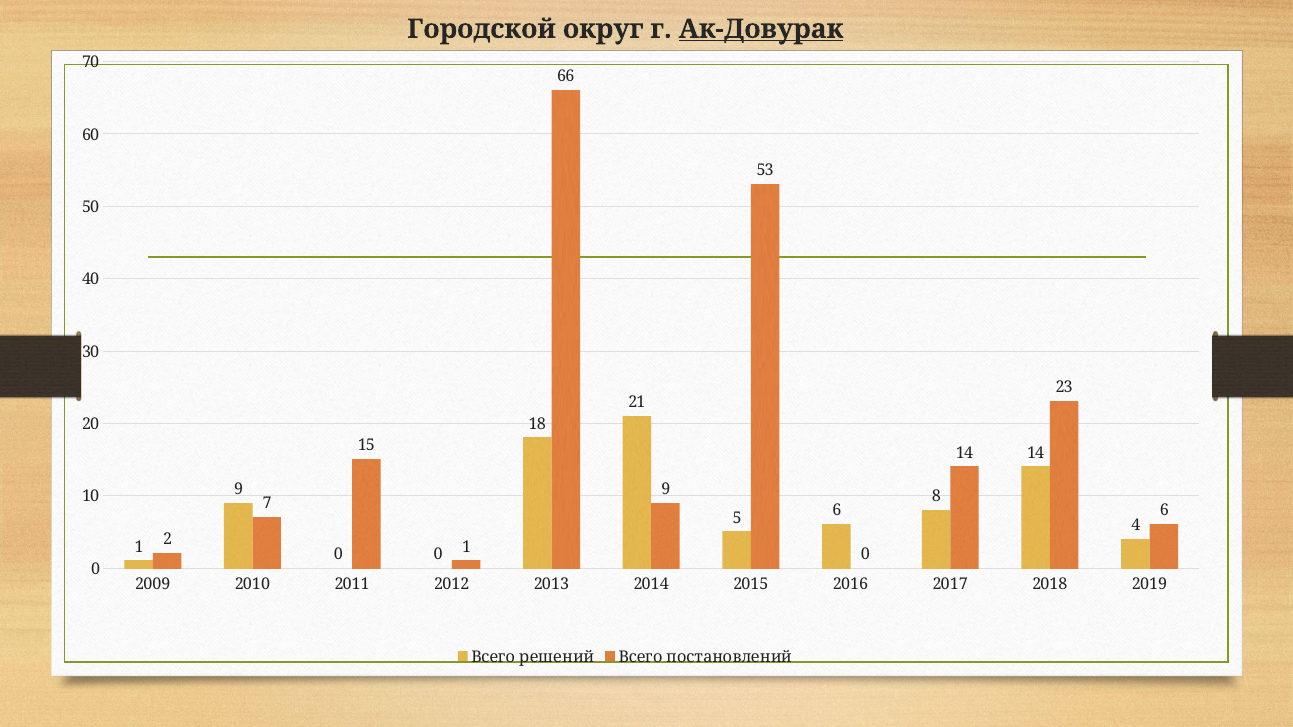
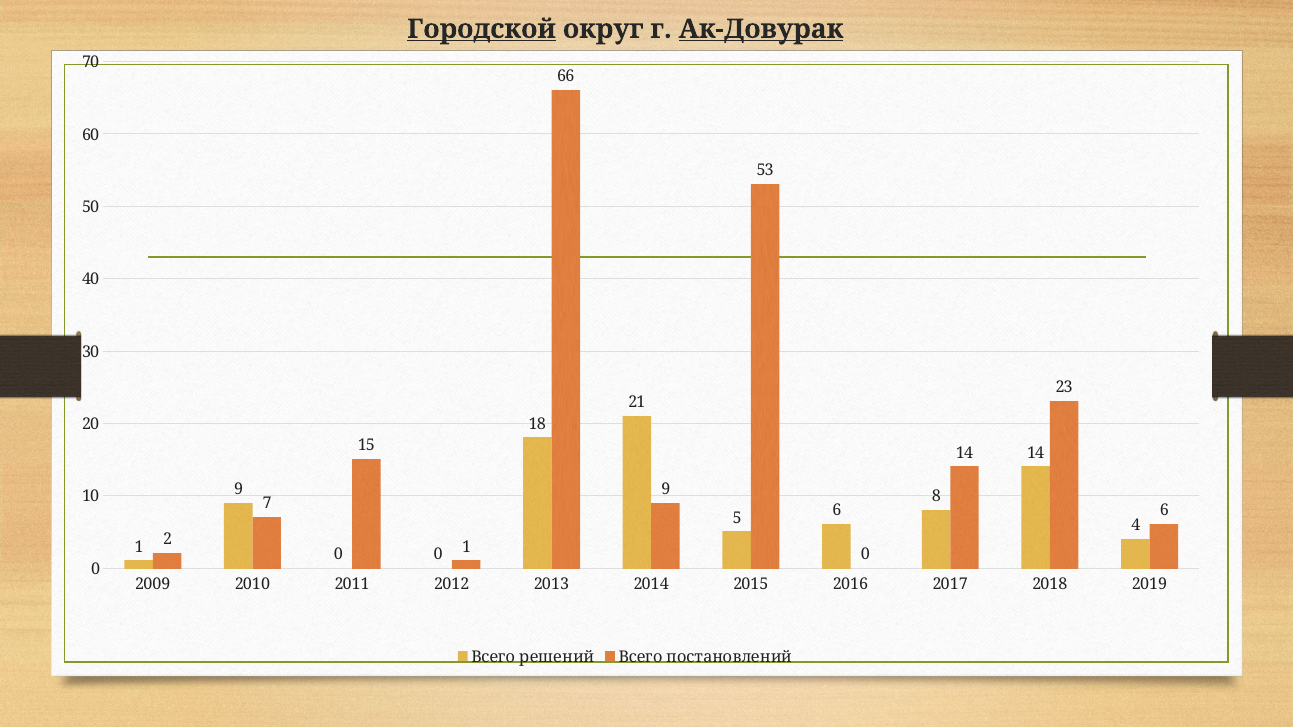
Городской underline: none -> present (482, 29)
